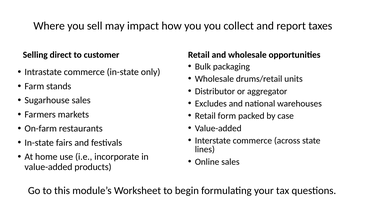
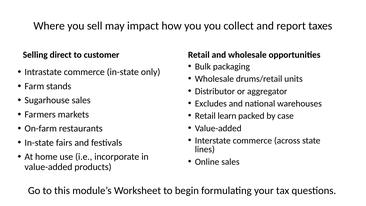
form: form -> learn (227, 116)
